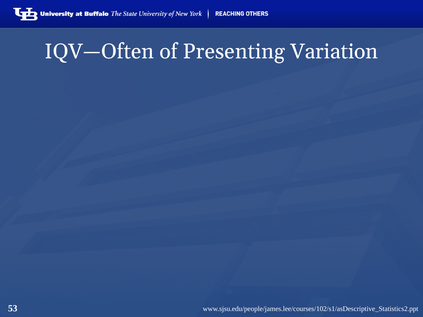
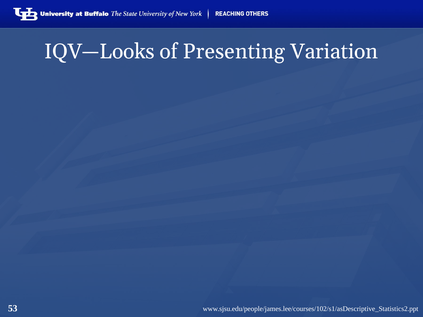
IQV—Often: IQV—Often -> IQV—Looks (99, 52)
